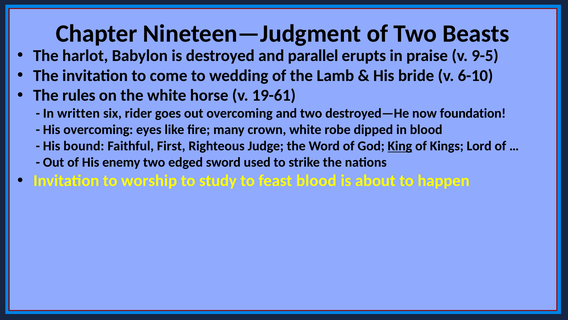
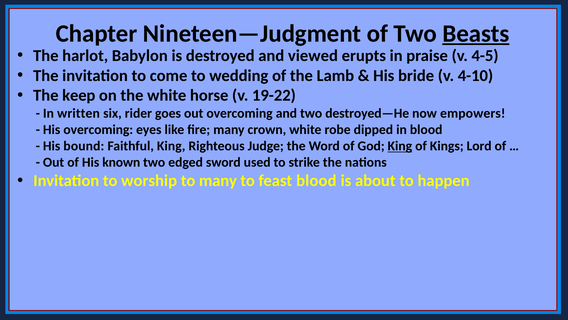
Beasts underline: none -> present (476, 33)
parallel: parallel -> viewed (313, 56)
9-5: 9-5 -> 4-5 (485, 56)
6-10: 6-10 -> 4-10 (475, 75)
rules: rules -> keep (79, 95)
19-61: 19-61 -> 19-22 (274, 95)
foundation: foundation -> empowers (473, 113)
Faithful First: First -> King (171, 146)
enemy: enemy -> known (121, 162)
to study: study -> many (218, 181)
